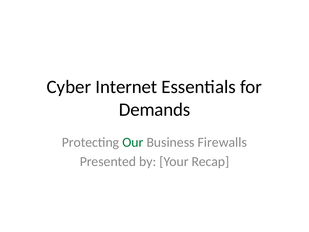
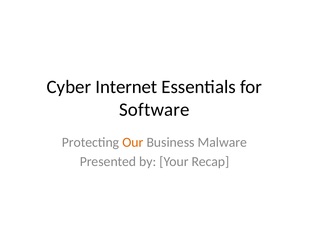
Demands: Demands -> Software (154, 109)
Our colour: green -> orange (133, 142)
Firewalls: Firewalls -> Malware (222, 142)
